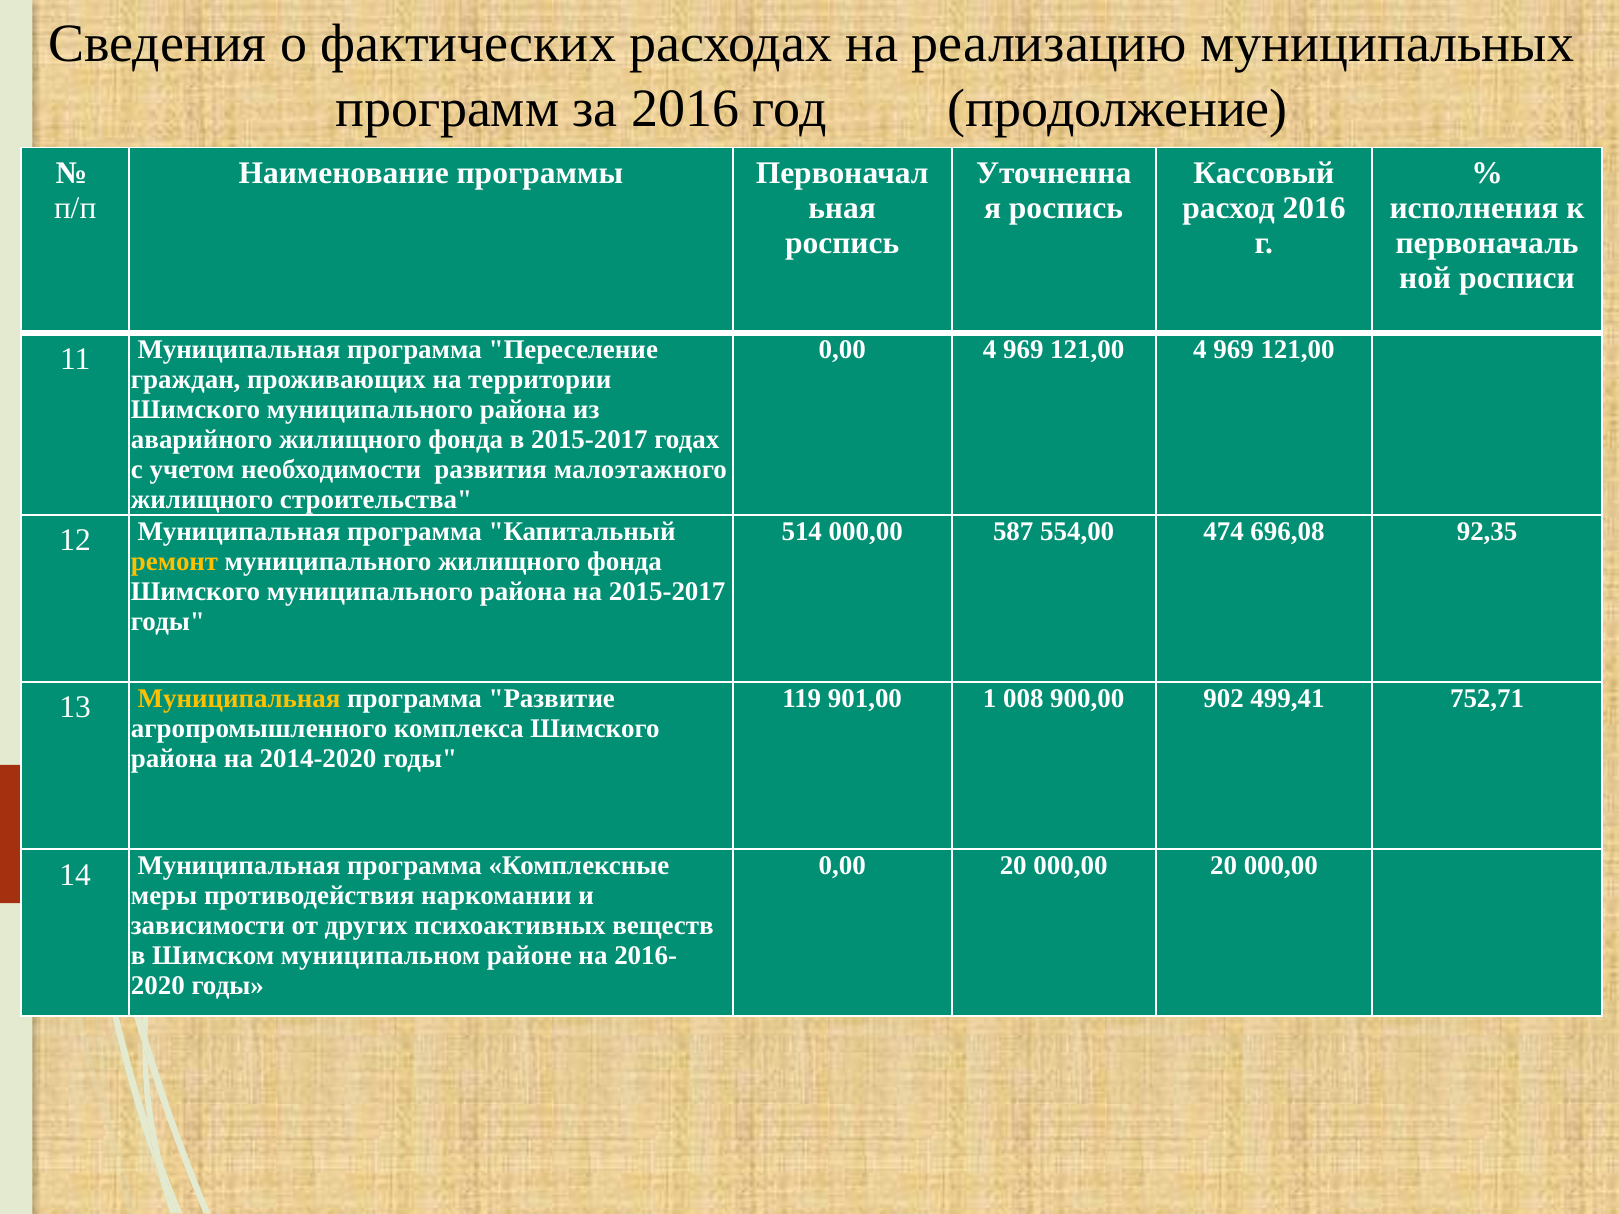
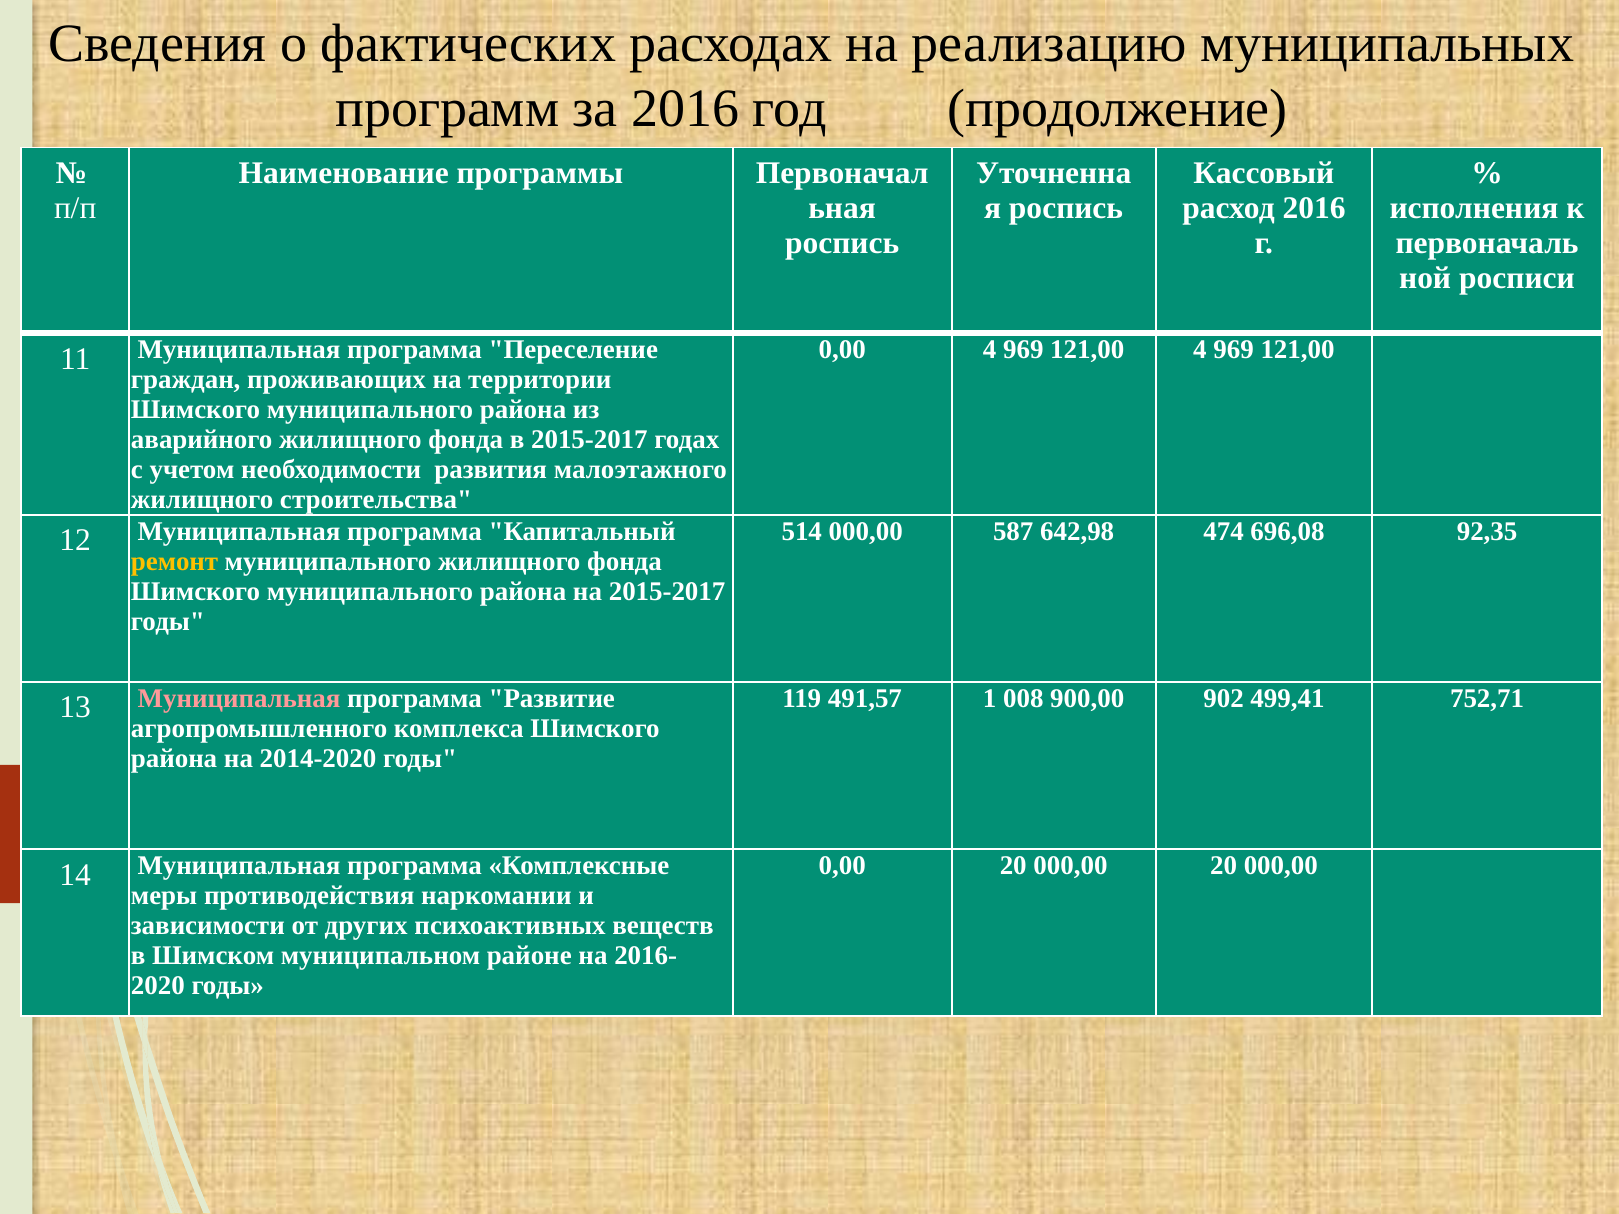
554,00: 554,00 -> 642,98 (1077, 532)
901,00: 901,00 -> 491,57 (865, 699)
Муниципальная colour: yellow -> pink (239, 699)
